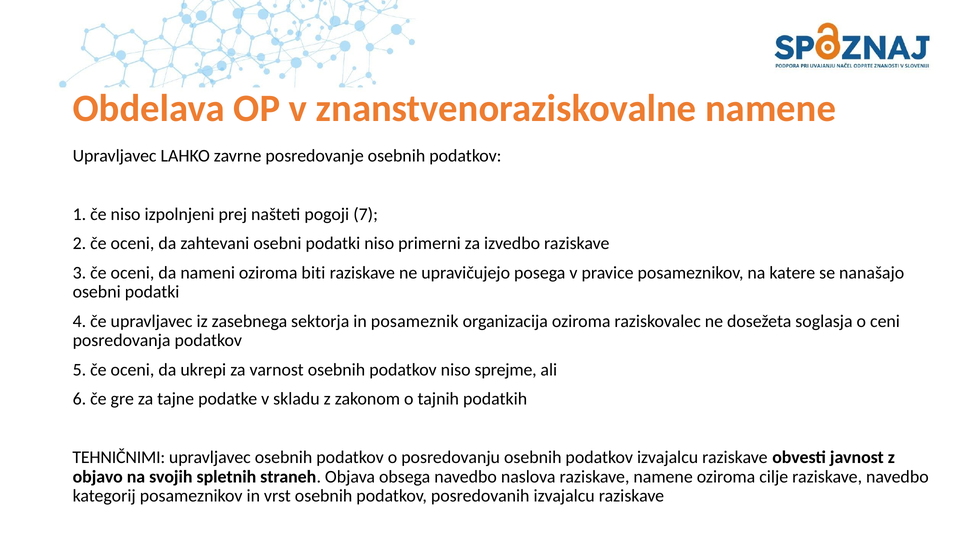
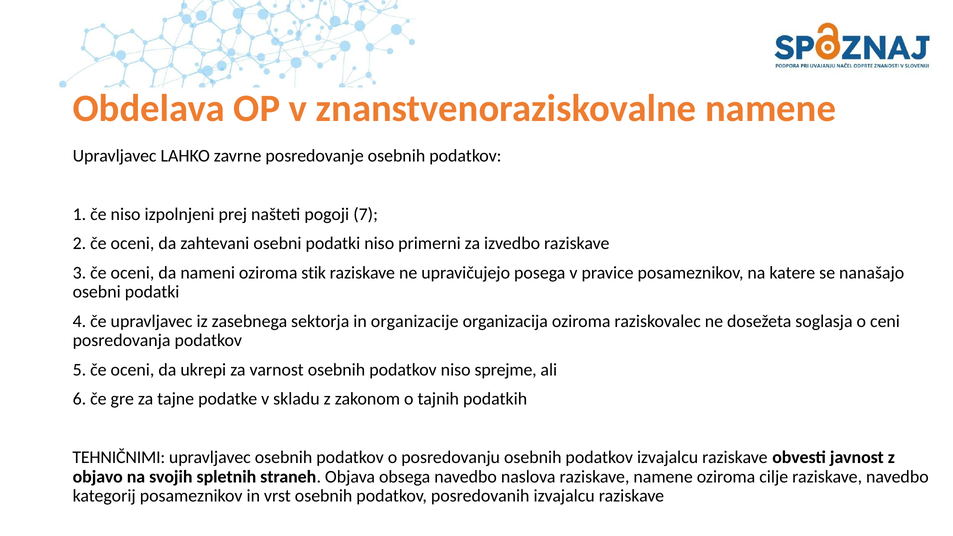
biti: biti -> stik (314, 273)
posameznik: posameznik -> organizacije (415, 321)
